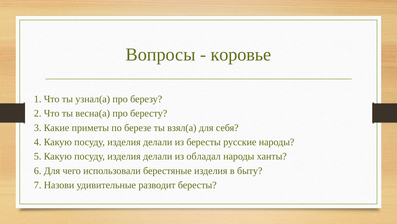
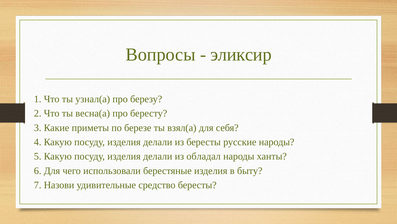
коровье: коровье -> эликсир (241, 54)
разводит: разводит -> средство (157, 184)
